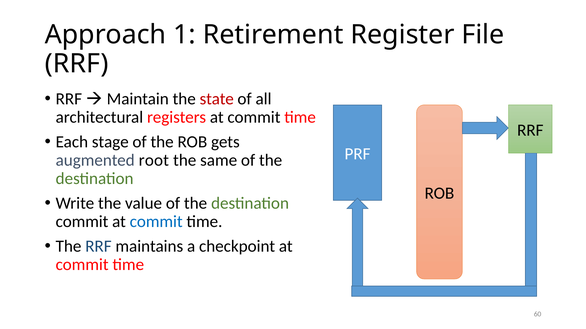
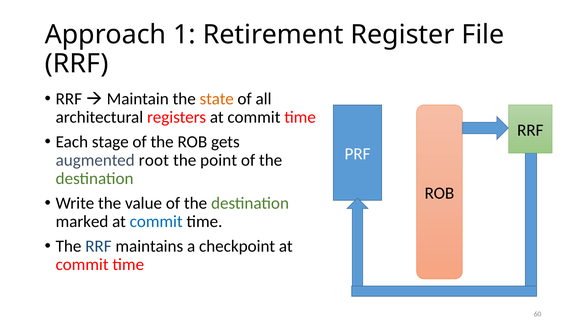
state colour: red -> orange (217, 99)
same: same -> point (219, 161)
commit: commit -> marked (82, 222)
